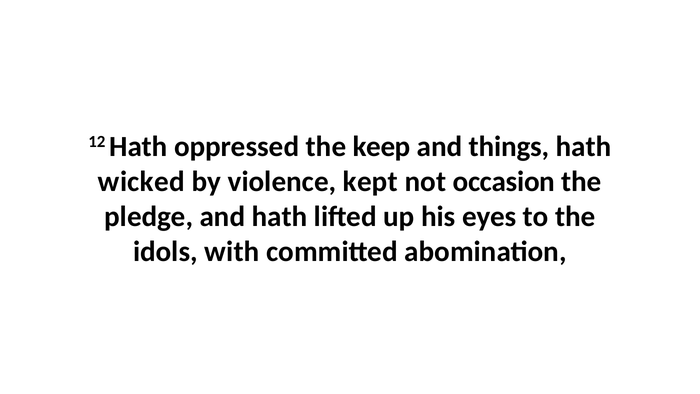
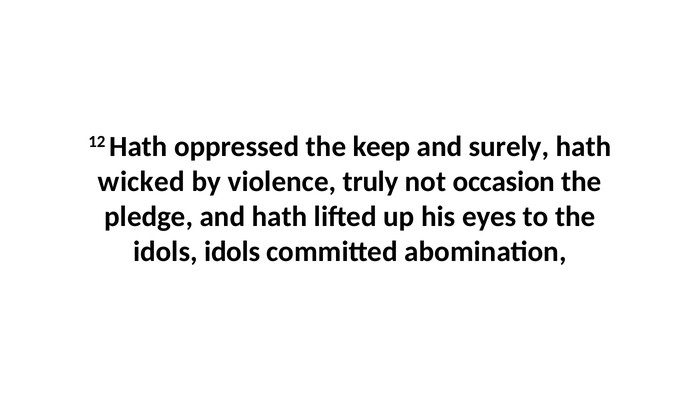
things: things -> surely (509, 146)
kept: kept -> truly (371, 181)
idols with: with -> idols (232, 251)
